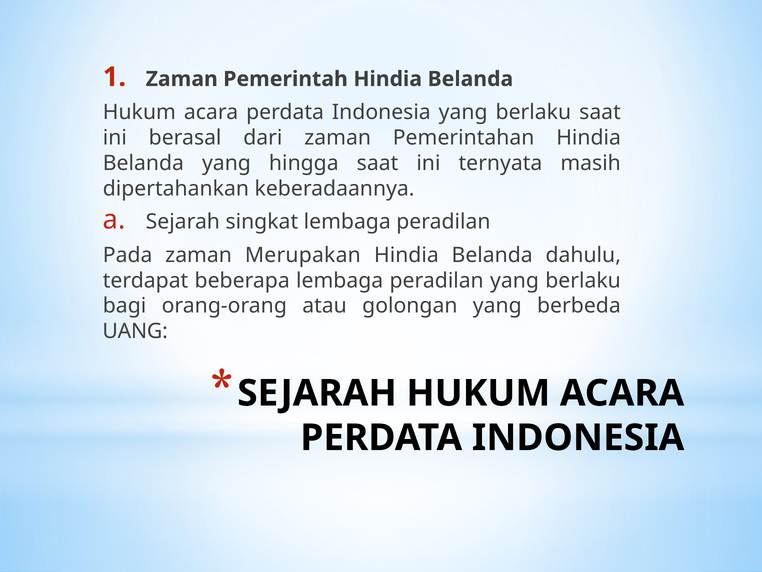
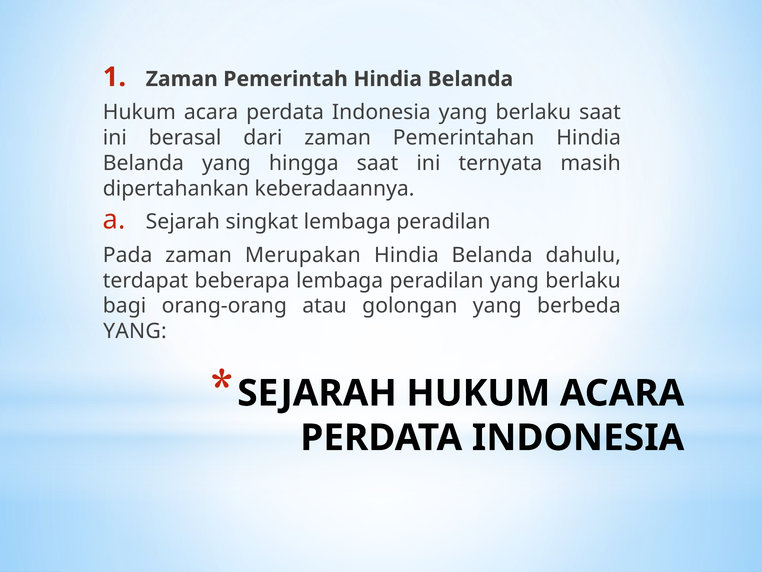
UANG: UANG -> YANG (135, 331)
